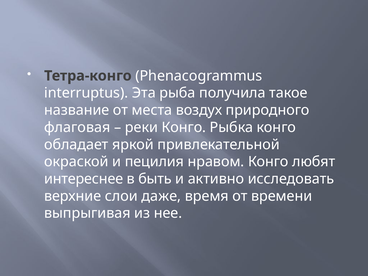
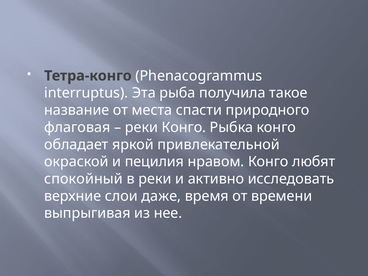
воздух: воздух -> спасти (199, 110)
интереснее: интереснее -> спокойный (83, 179)
в быть: быть -> реки (155, 179)
